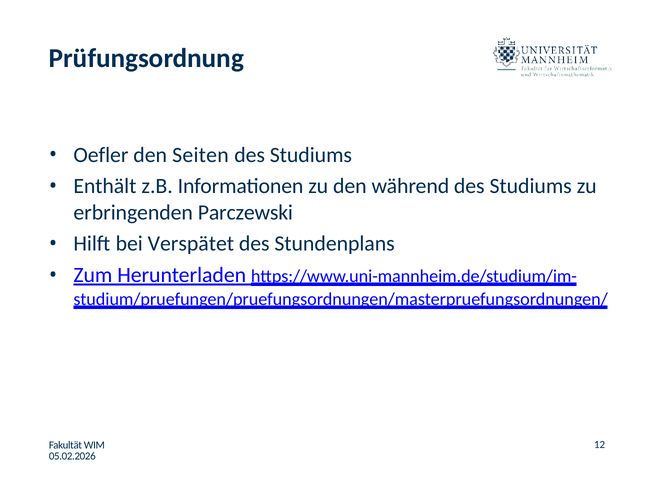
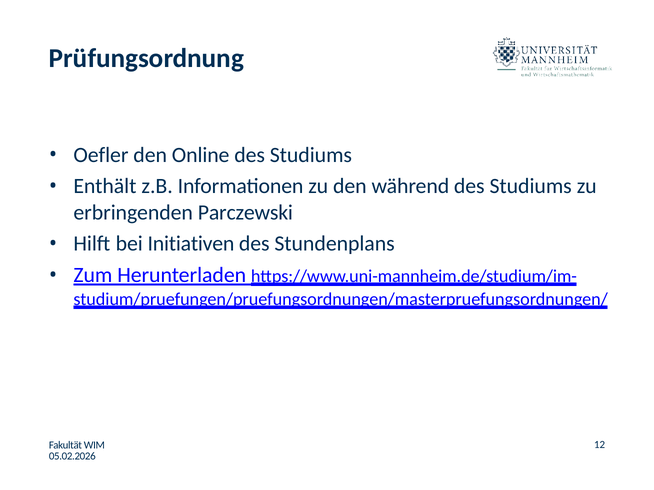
Seiten: Seiten -> Online (201, 155)
Verspätet: Verspätet -> Initiativen (191, 244)
